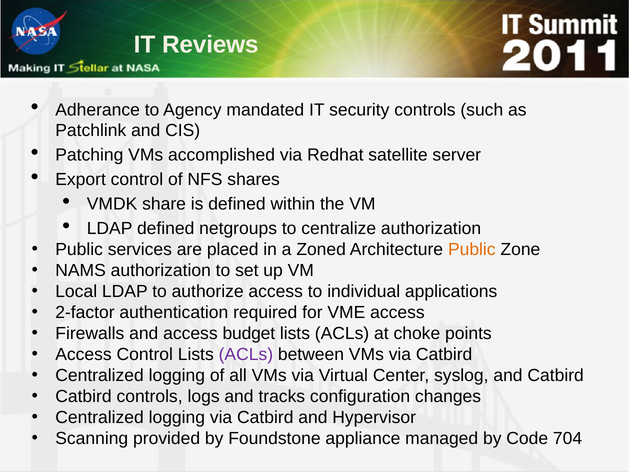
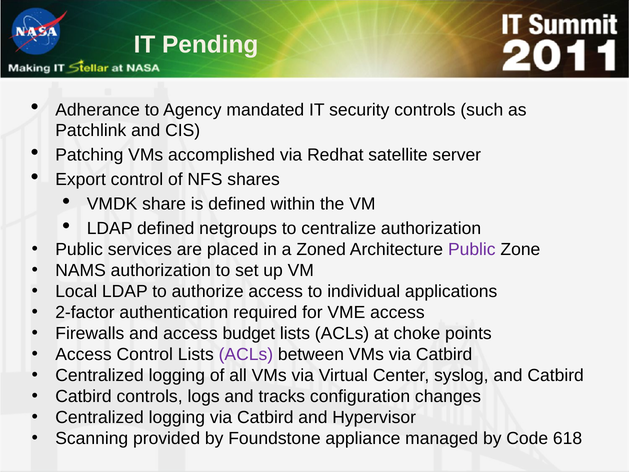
Reviews: Reviews -> Pending (210, 45)
Public colour: orange -> purple (472, 249)
704: 704 -> 618 (568, 438)
